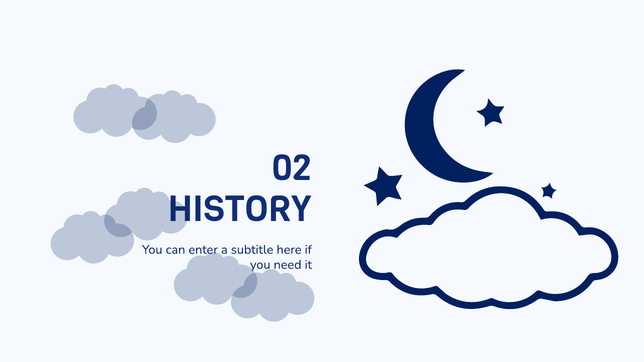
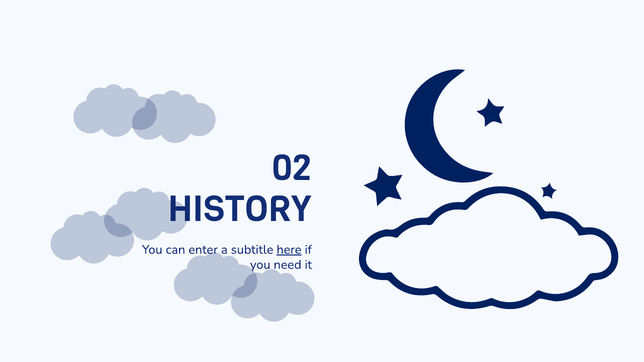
here underline: none -> present (289, 250)
